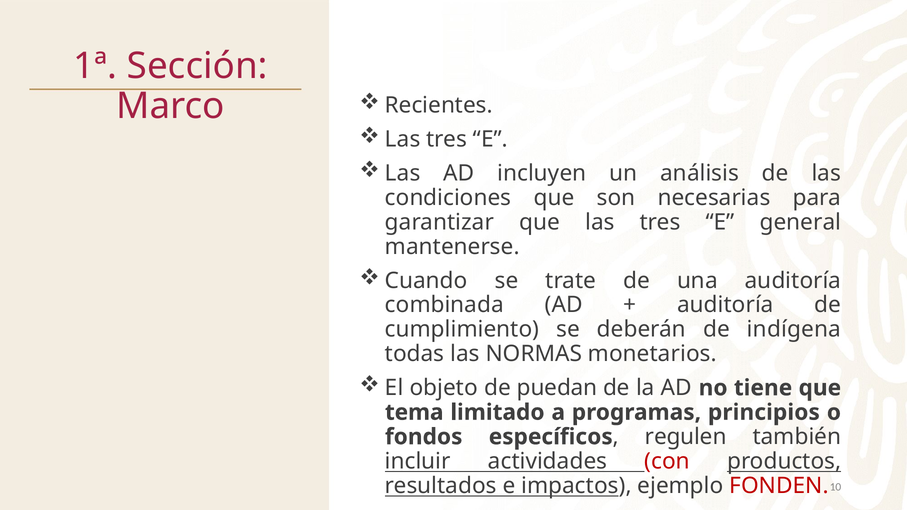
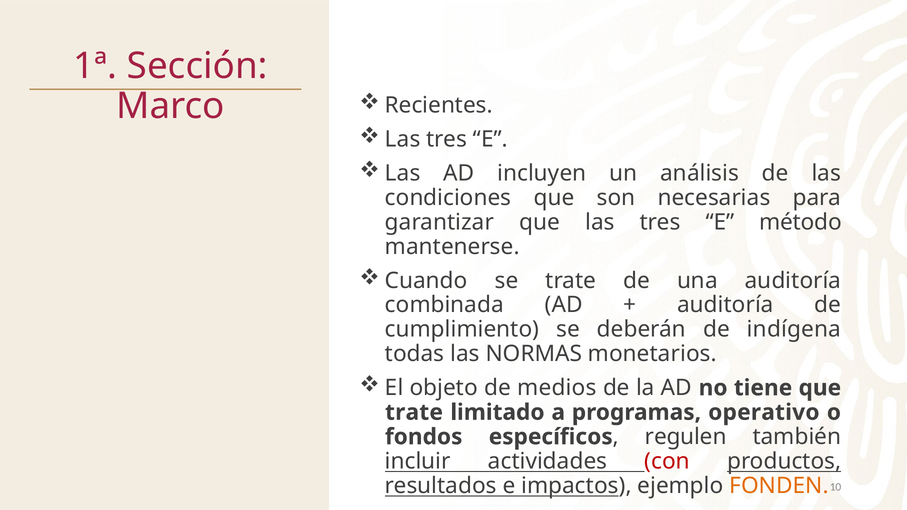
general: general -> método (801, 222)
puedan: puedan -> medios (557, 388)
tema: tema -> trate (414, 412)
principios: principios -> operativo (764, 412)
FONDEN colour: red -> orange (779, 486)
